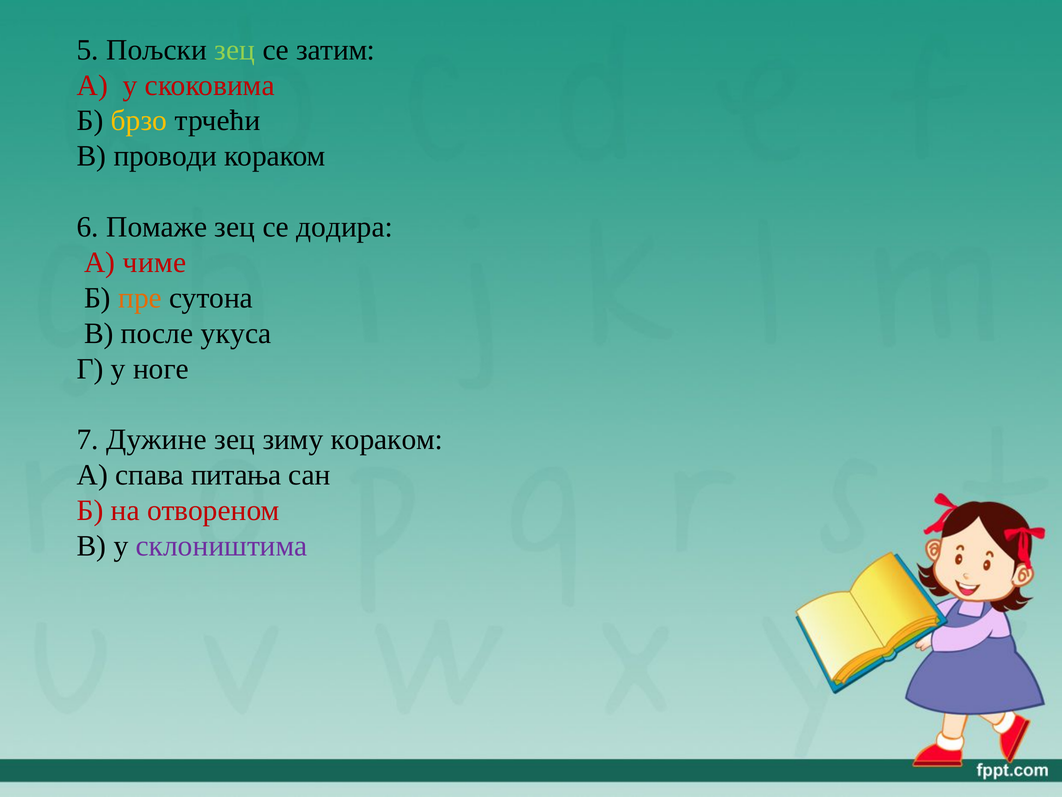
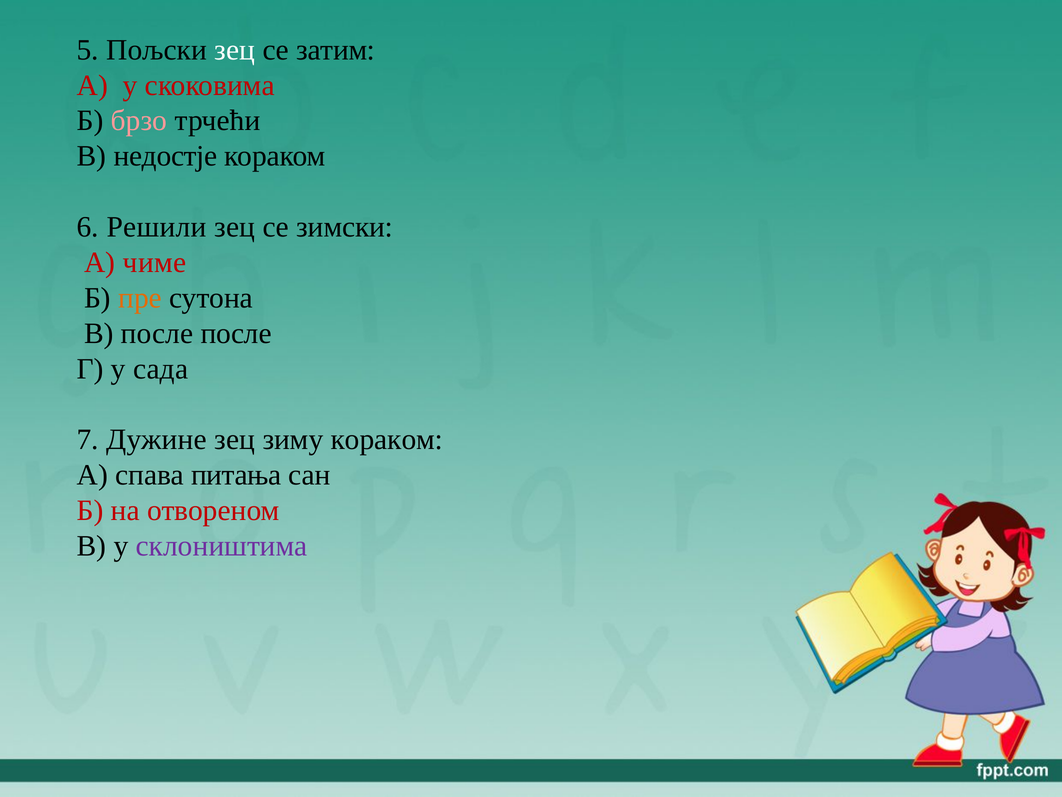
зец colour: light green -> white (235, 50)
брзо colour: yellow -> pink (139, 121)
проводи: проводи -> недостје (165, 156)
Помаже: Помаже -> Решили (157, 227)
додира: додира -> зимски (345, 227)
после укуса: укуса -> после (236, 333)
ноге: ноге -> сада (161, 369)
